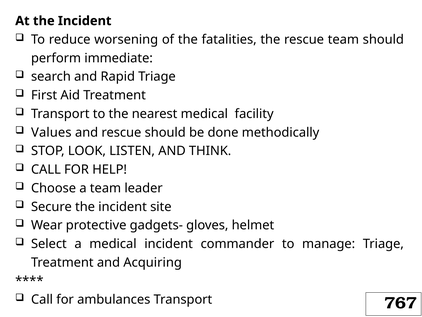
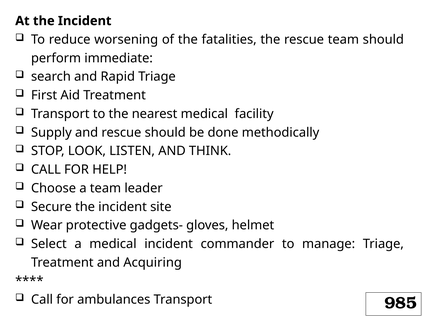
Values: Values -> Supply (51, 132)
767: 767 -> 985 (401, 303)
